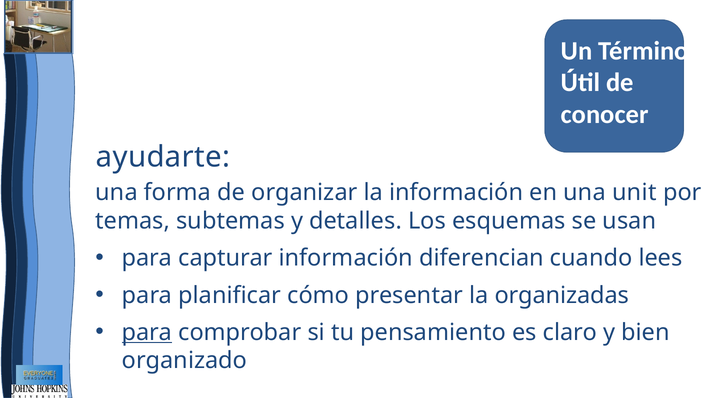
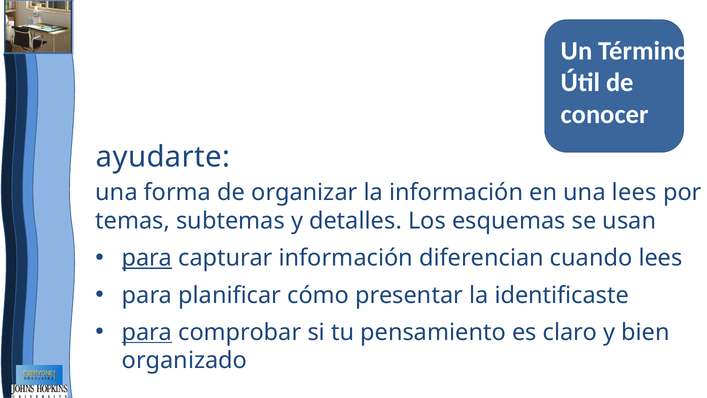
una unit: unit -> lees (634, 192)
para underline: none -> present (147, 258)
organizadas: organizadas -> identificaste (562, 295)
